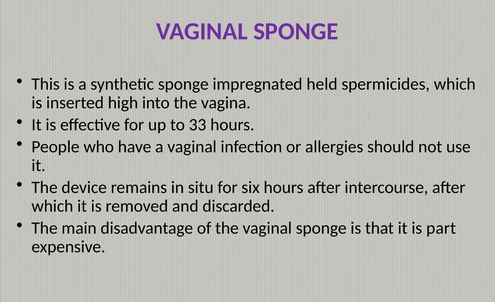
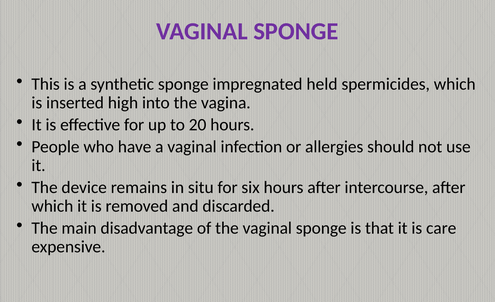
33: 33 -> 20 (198, 125)
part: part -> care (441, 228)
